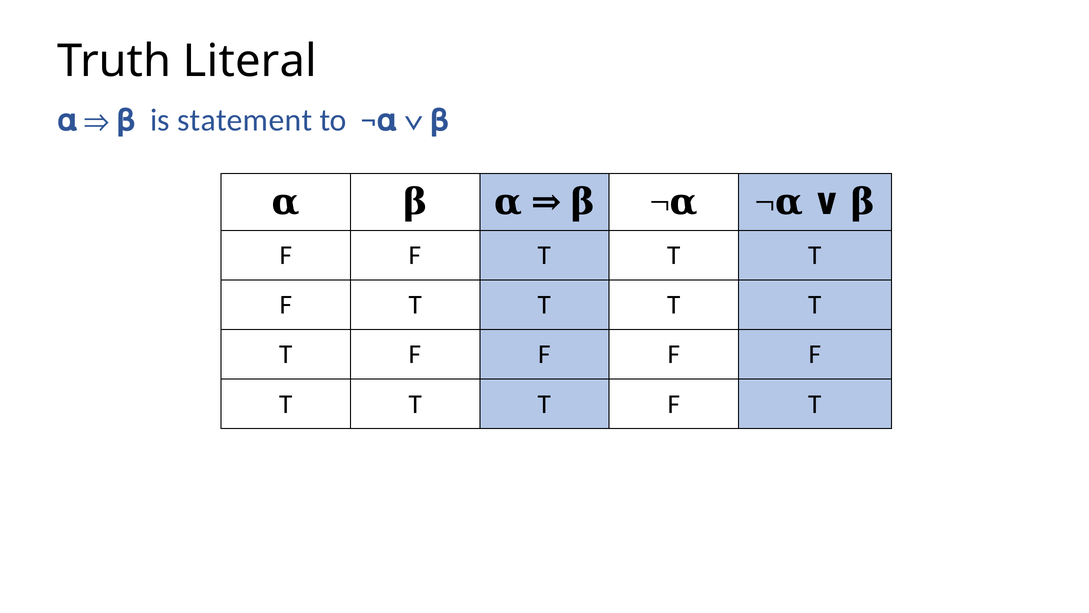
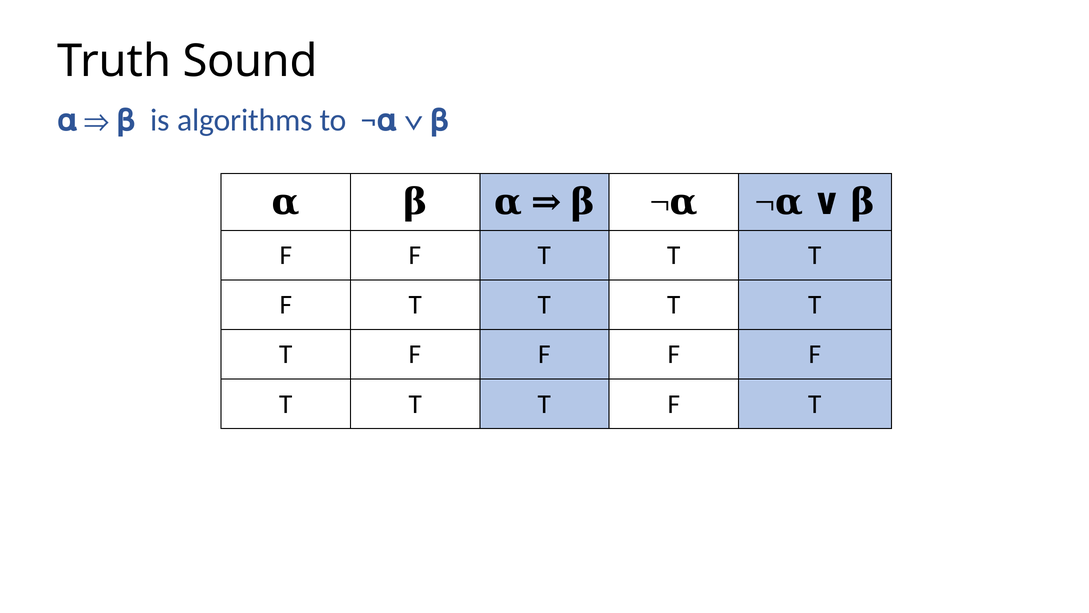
Literal: Literal -> Sound (250, 61)
statement: statement -> algorithms (245, 120)
